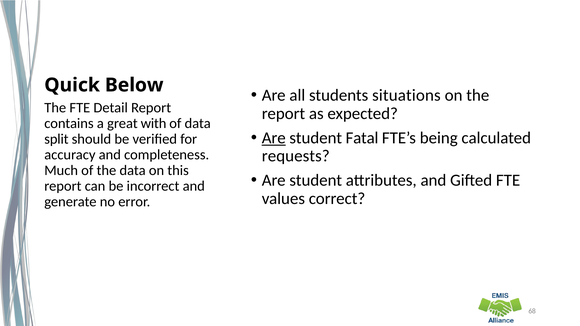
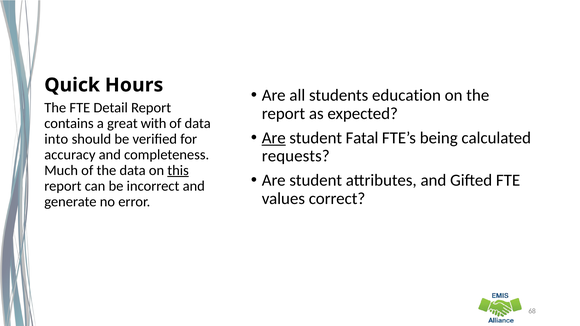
Below: Below -> Hours (134, 85)
situations: situations -> education (406, 95)
split: split -> into (56, 139)
this underline: none -> present (178, 170)
